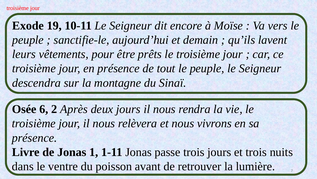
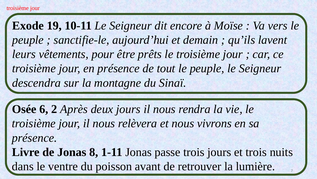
1: 1 -> 8 (94, 152)
